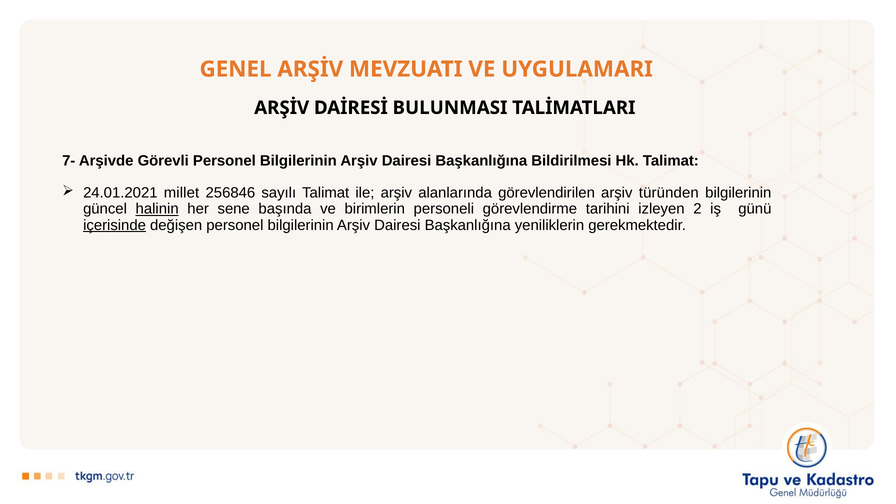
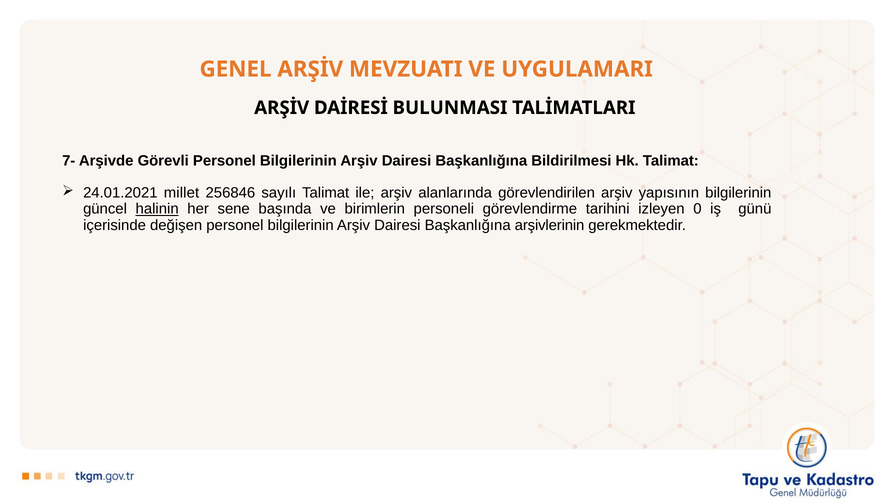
türünden: türünden -> yapısının (669, 193)
2: 2 -> 0 (697, 209)
içerisinde underline: present -> none (115, 225)
yeniliklerin: yeniliklerin -> arşivlerinin (550, 225)
